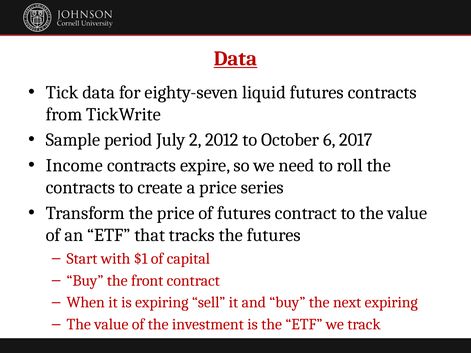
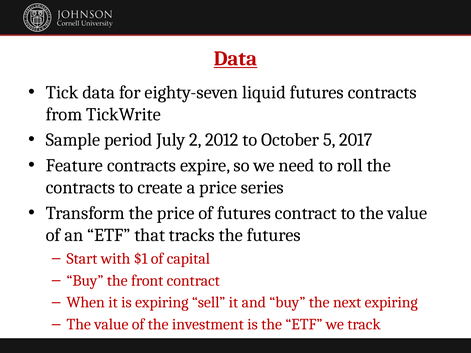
6: 6 -> 5 (329, 140)
Income: Income -> Feature (74, 166)
